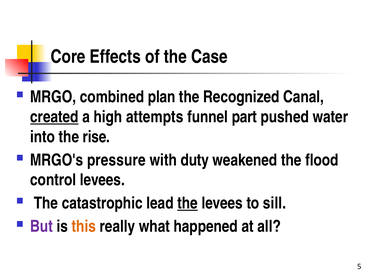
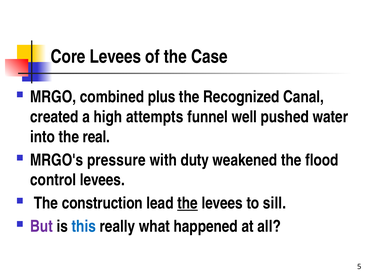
Core Effects: Effects -> Levees (115, 57)
plan: plan -> plus (162, 97)
created underline: present -> none (54, 117)
part: part -> well (244, 117)
rise: rise -> real (96, 137)
catastrophic: catastrophic -> construction (102, 203)
this colour: orange -> blue (84, 226)
